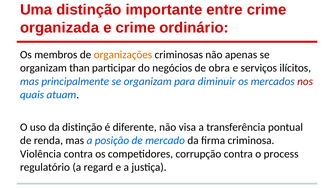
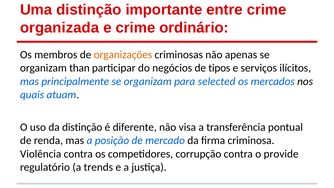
obra: obra -> tipos (219, 68)
diminuir: diminuir -> selected (217, 81)
nos colour: red -> black (305, 81)
process: process -> provide (281, 154)
regard: regard -> trends (98, 167)
